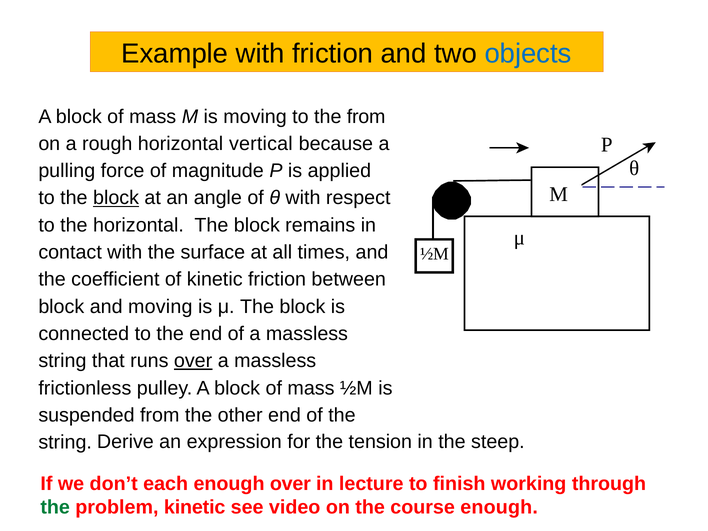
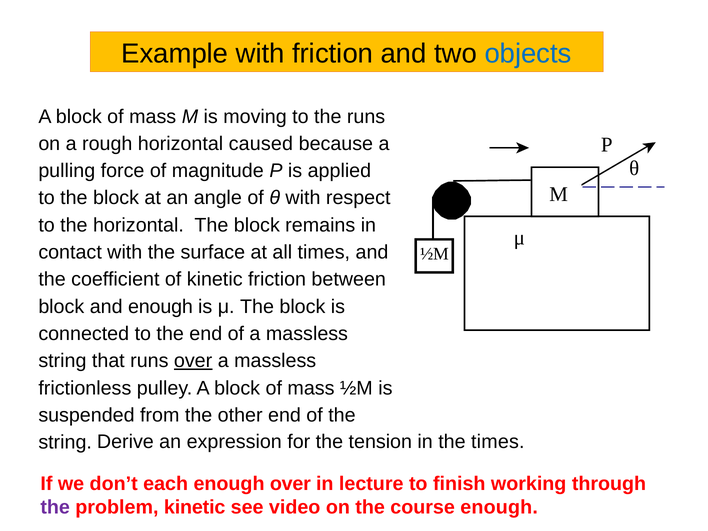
the from: from -> runs (366, 117)
vertical: vertical -> caused (261, 144)
block underline: present -> none (116, 198)
and moving: moving -> enough (160, 307)
the steep: steep -> times (498, 442)
the colour: green -> purple (55, 507)
